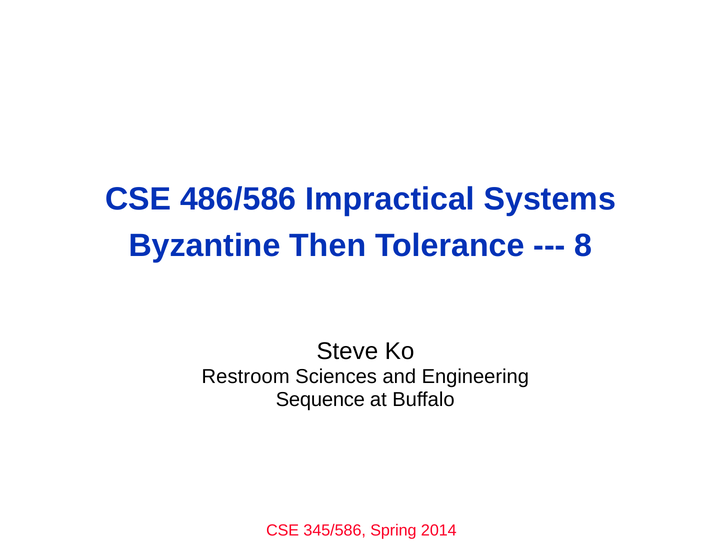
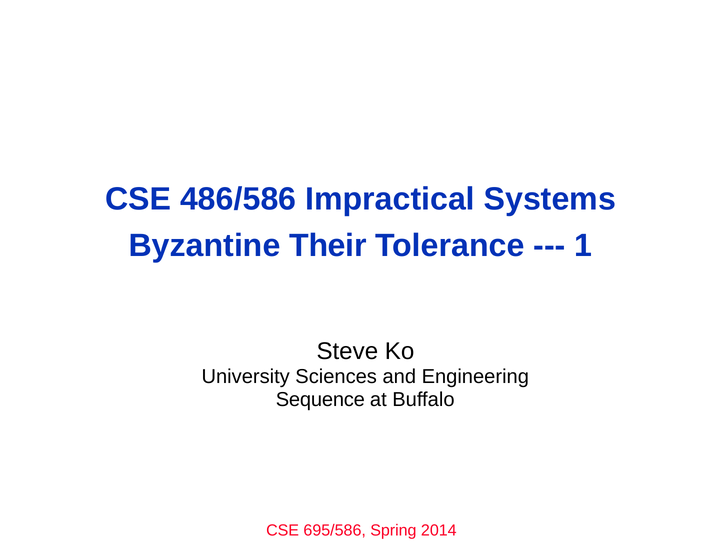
Then: Then -> Their (328, 245)
8: 8 -> 1 (583, 245)
Restroom: Restroom -> University (246, 376)
345/586: 345/586 -> 695/586 (335, 530)
